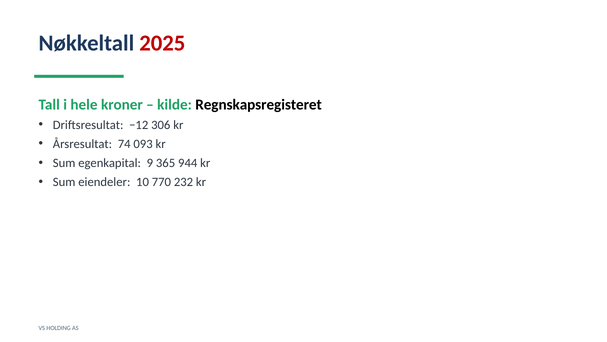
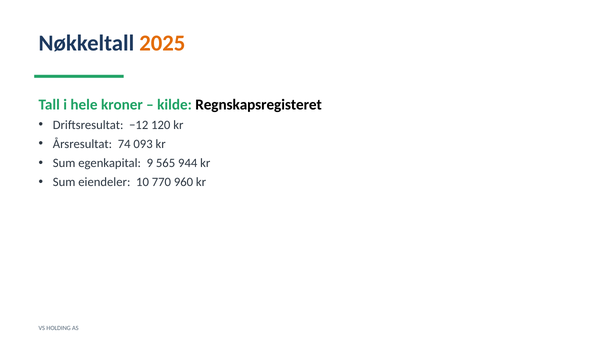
2025 colour: red -> orange (162, 43)
306: 306 -> 120 (161, 125)
365: 365 -> 565 (166, 163)
232: 232 -> 960 (184, 182)
